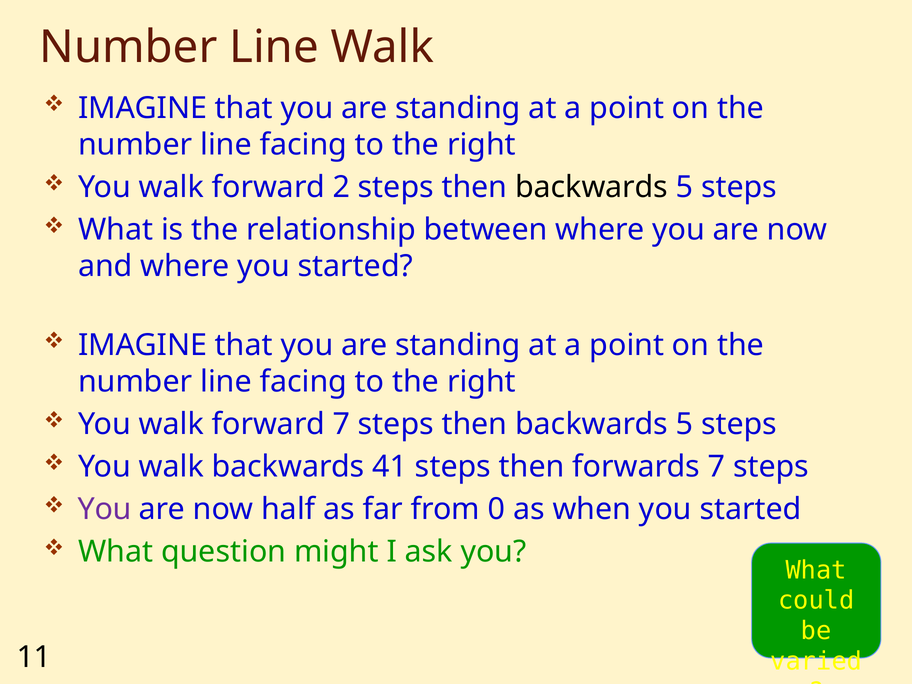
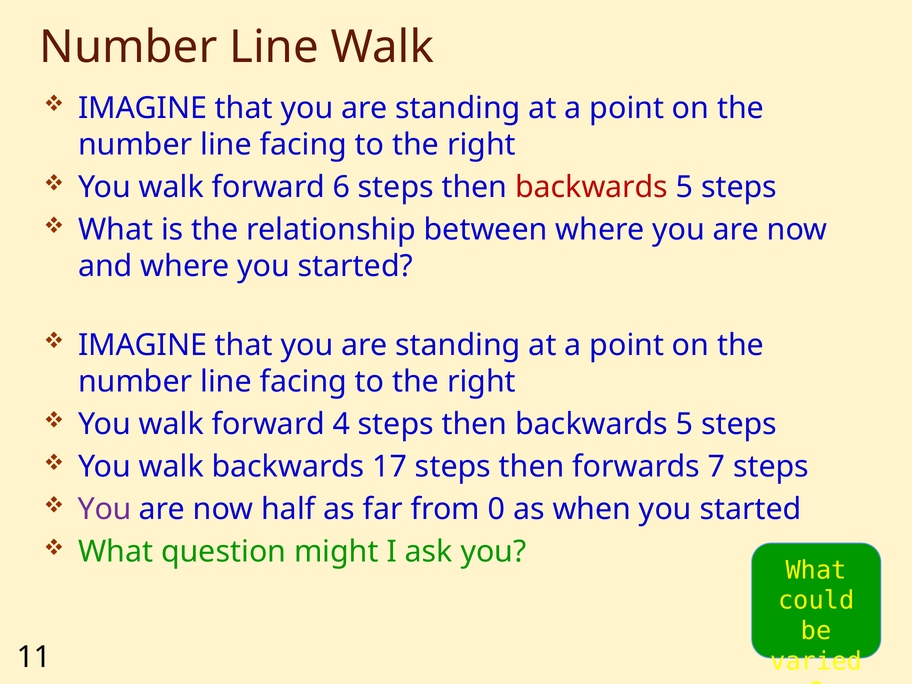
2: 2 -> 6 (341, 187)
backwards colour: black -> red (592, 187)
forward 7: 7 -> 4 (341, 424)
41: 41 -> 17 (390, 467)
